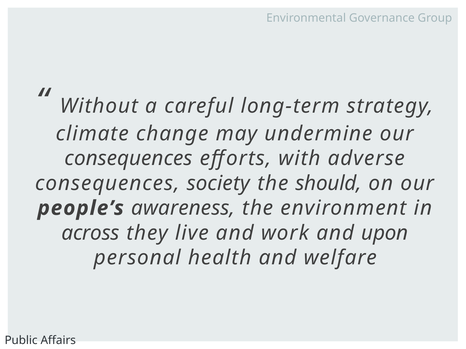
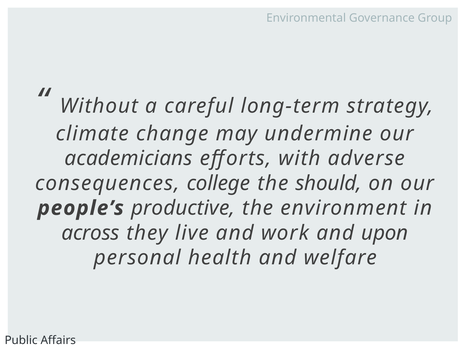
consequences: consequences -> academicians (129, 159)
society: society -> college (218, 184)
awareness: awareness -> productive (183, 208)
